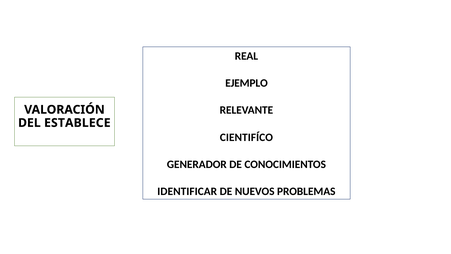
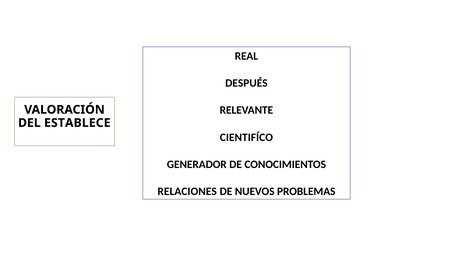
EJEMPLO: EJEMPLO -> DESPUÉS (246, 83)
IDENTIFICAR: IDENTIFICAR -> RELACIONES (187, 191)
